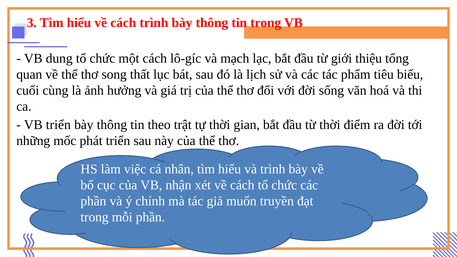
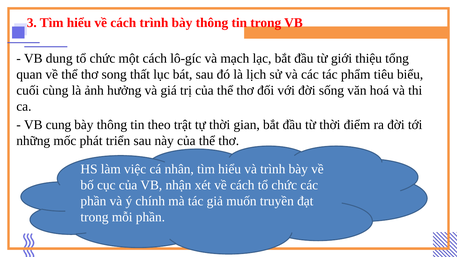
VB triển: triển -> cung (58, 125)
